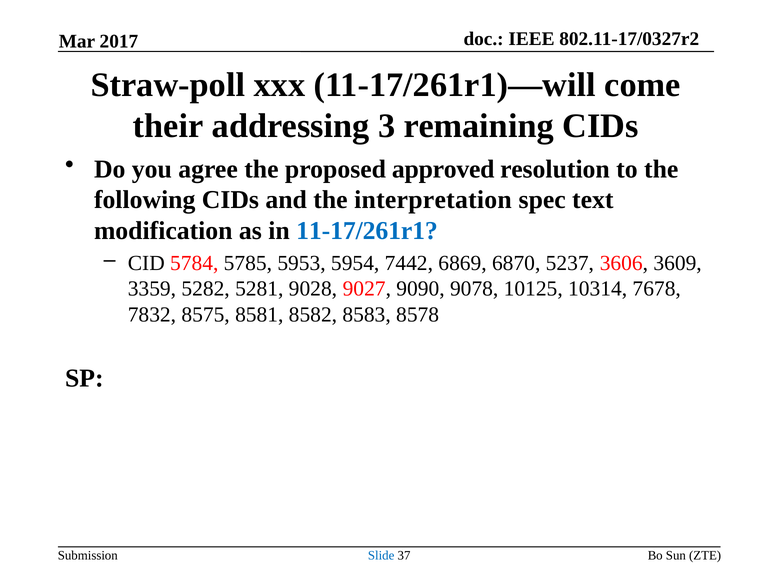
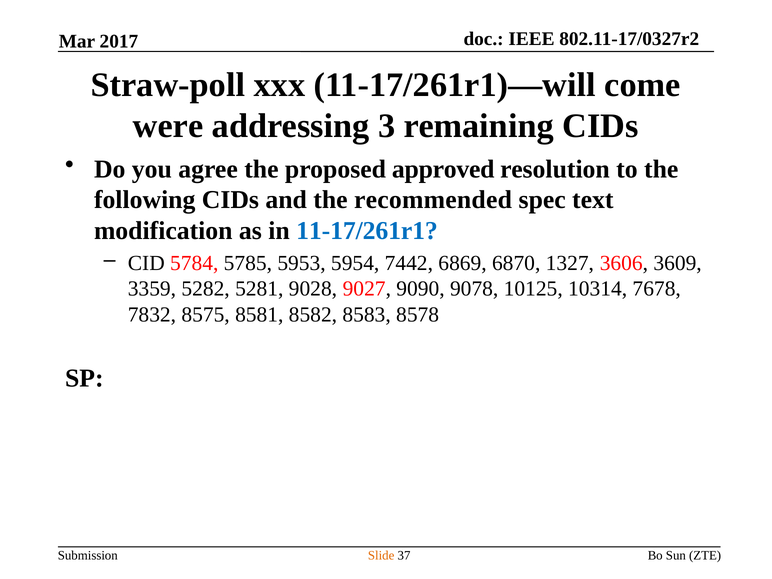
their: their -> were (168, 126)
interpretation: interpretation -> recommended (433, 200)
5237: 5237 -> 1327 (570, 263)
Slide colour: blue -> orange (381, 555)
